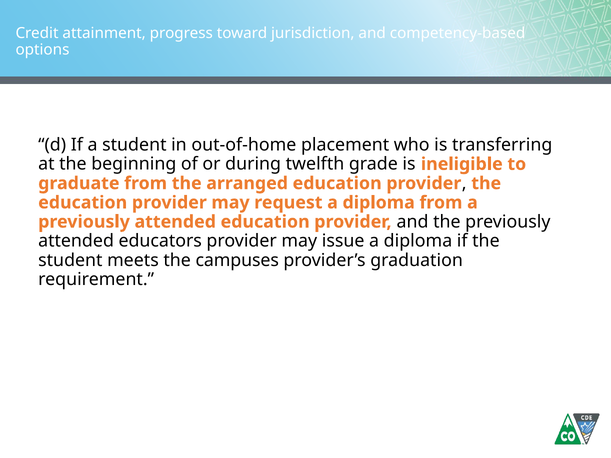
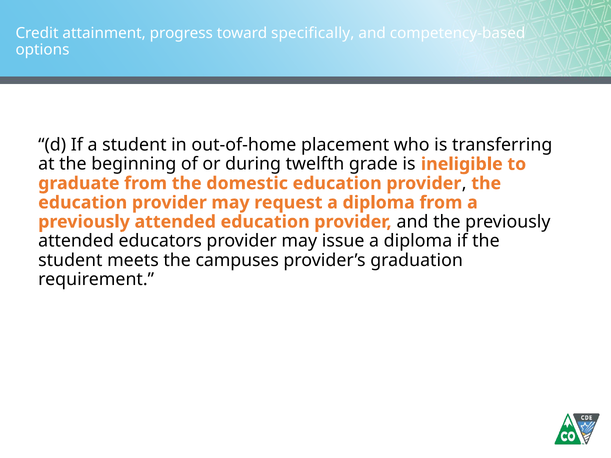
jurisdiction: jurisdiction -> specifically (313, 33)
arranged: arranged -> domestic (247, 183)
